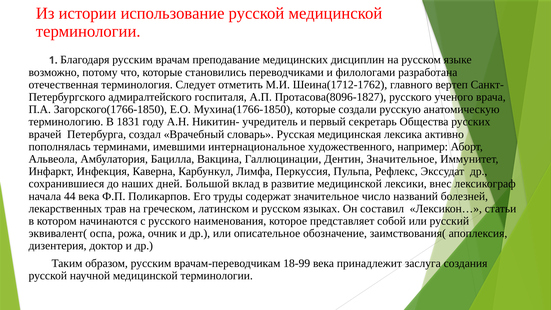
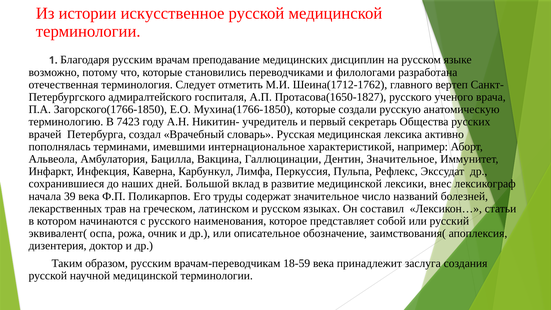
использование: использование -> искусственное (173, 13)
Протасова(8096-1827: Протасова(8096-1827 -> Протасова(1650-1827 (331, 97)
1831: 1831 -> 7423 (128, 122)
художественного: художественного -> характеристикой (351, 147)
44: 44 -> 39 (70, 196)
18-99: 18-99 -> 18-59 (297, 263)
